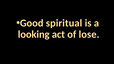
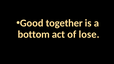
spiritual: spiritual -> together (64, 23)
looking: looking -> bottom (34, 34)
